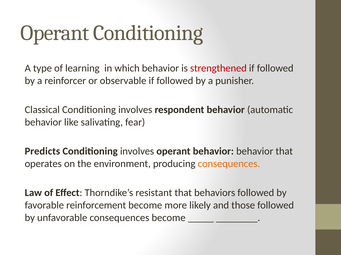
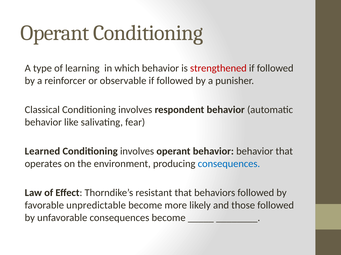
Predicts: Predicts -> Learned (42, 152)
consequences colour: orange -> blue (229, 164)
reinforcement: reinforcement -> unpredictable (96, 206)
